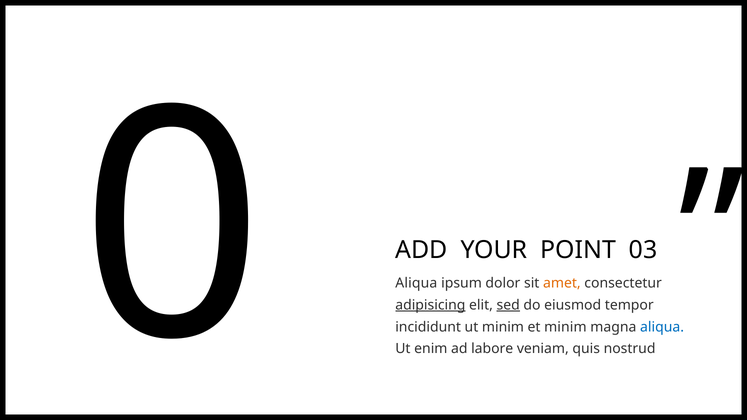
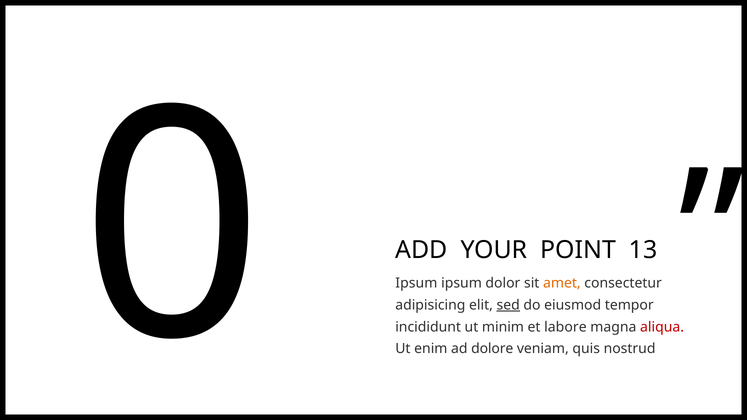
03: 03 -> 13 (643, 250)
Aliqua: Aliqua -> Ipsum (416, 283)
adipisicing underline: present -> none (430, 305)
et minim: minim -> labore (565, 327)
aliqua colour: blue -> red (662, 327)
labore: labore -> dolore (492, 349)
